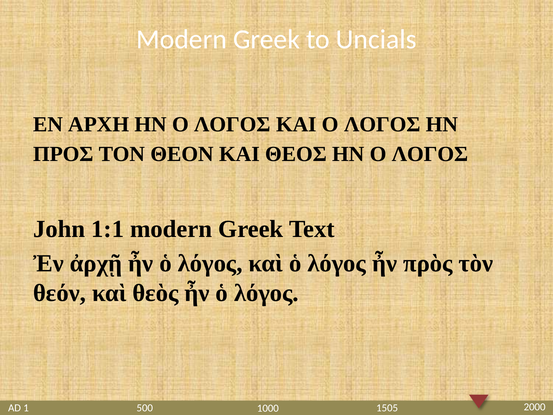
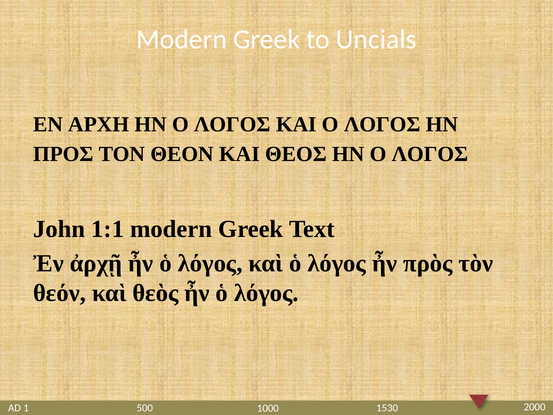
1505: 1505 -> 1530 (387, 408)
